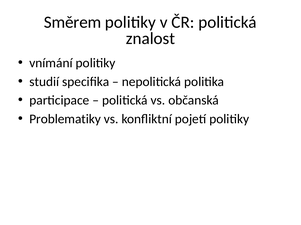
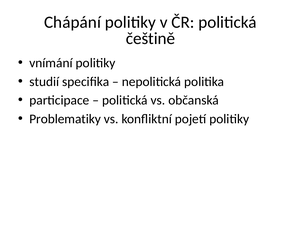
Směrem: Směrem -> Chápání (72, 22)
znalost: znalost -> češtině (151, 39)
